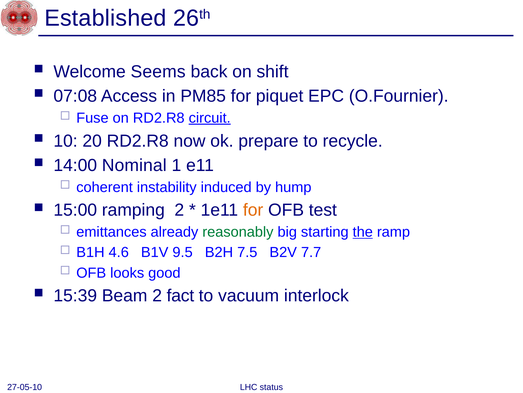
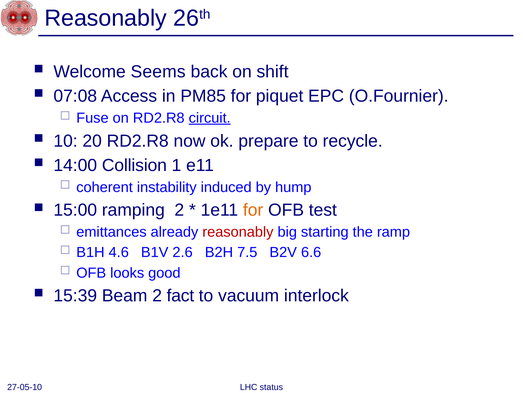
Established: Established -> Reasonably (106, 18)
Nominal: Nominal -> Collision (134, 165)
reasonably colour: green -> red (238, 232)
the underline: present -> none (363, 232)
9.5: 9.5 -> 2.6 (183, 252)
7.7: 7.7 -> 6.6 (311, 252)
